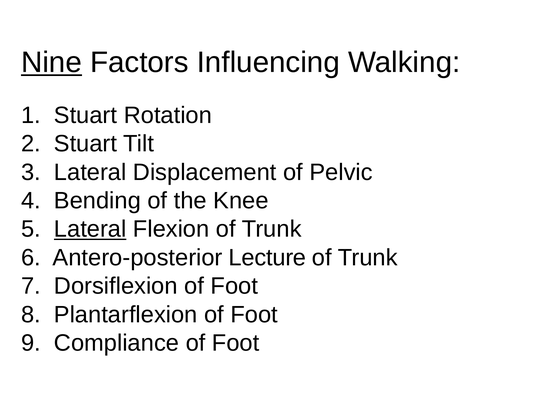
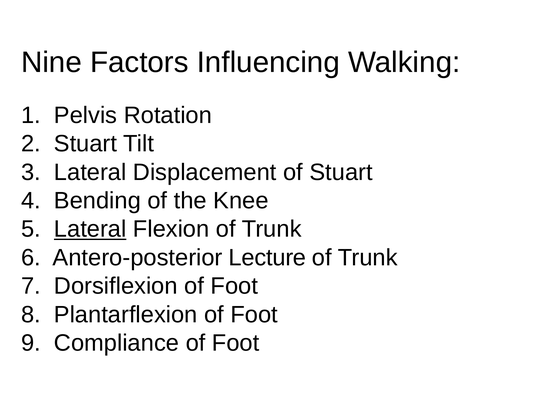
Nine underline: present -> none (51, 62)
1 Stuart: Stuart -> Pelvis (86, 115)
of Pelvic: Pelvic -> Stuart (341, 172)
